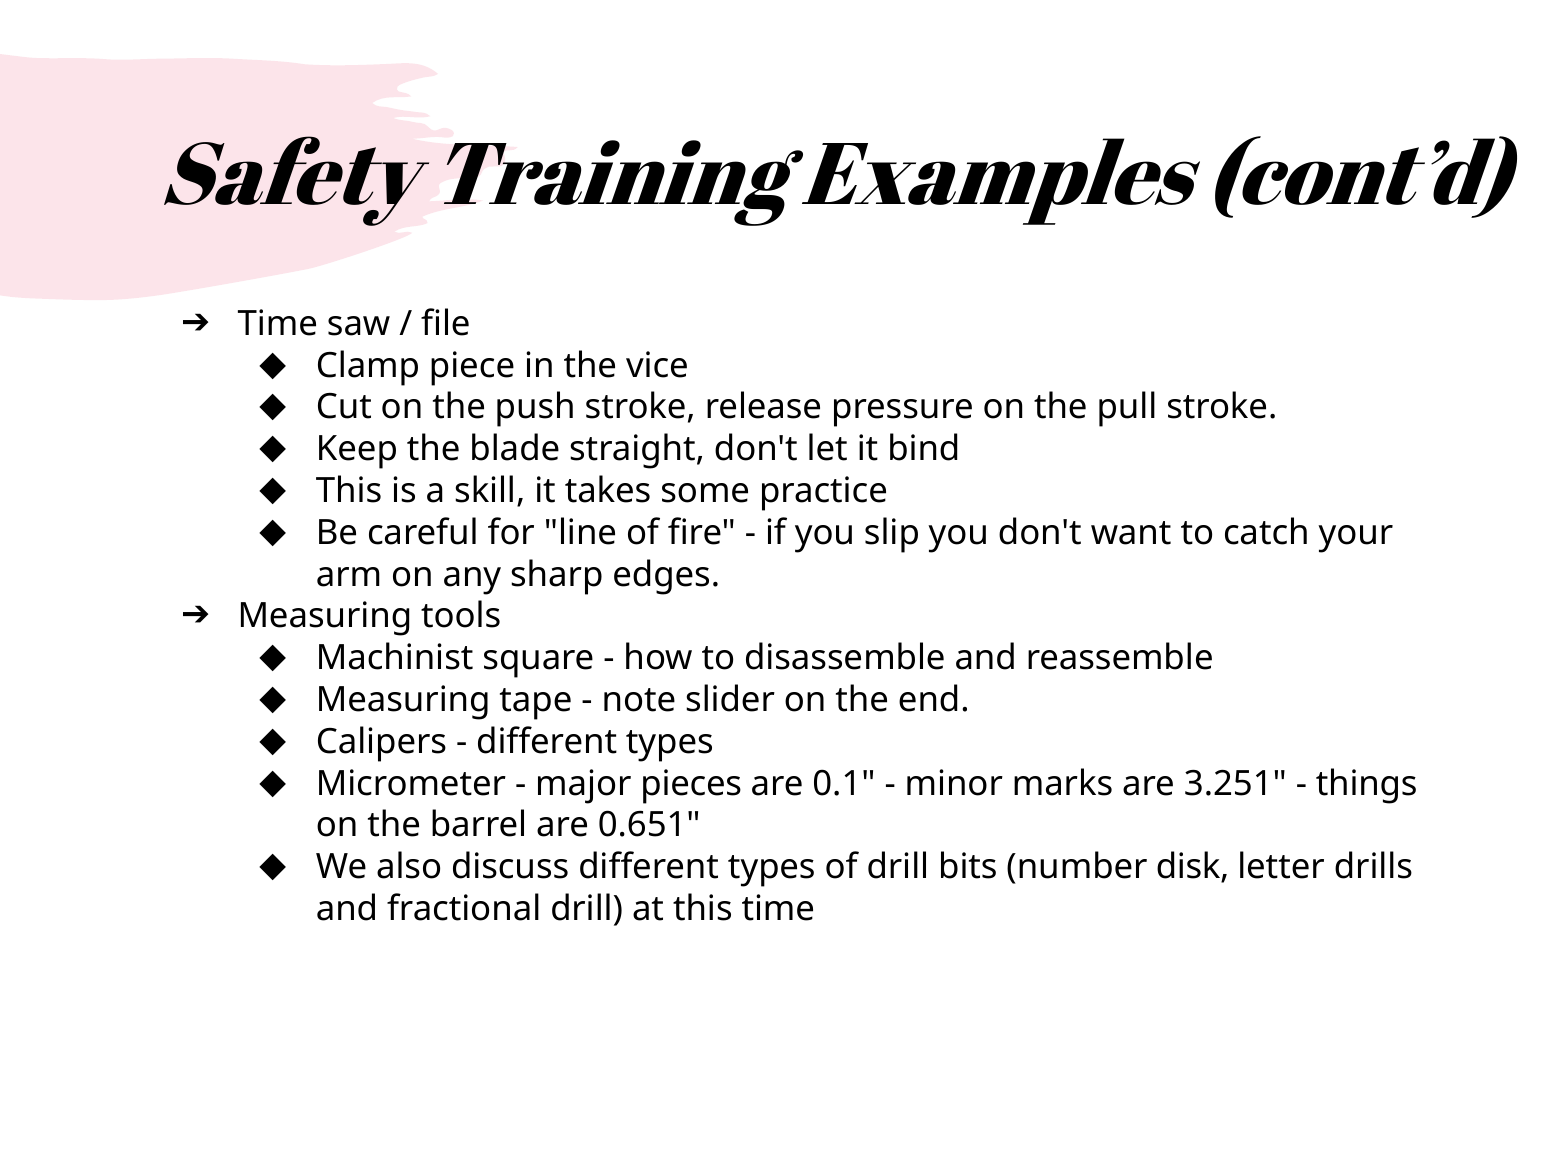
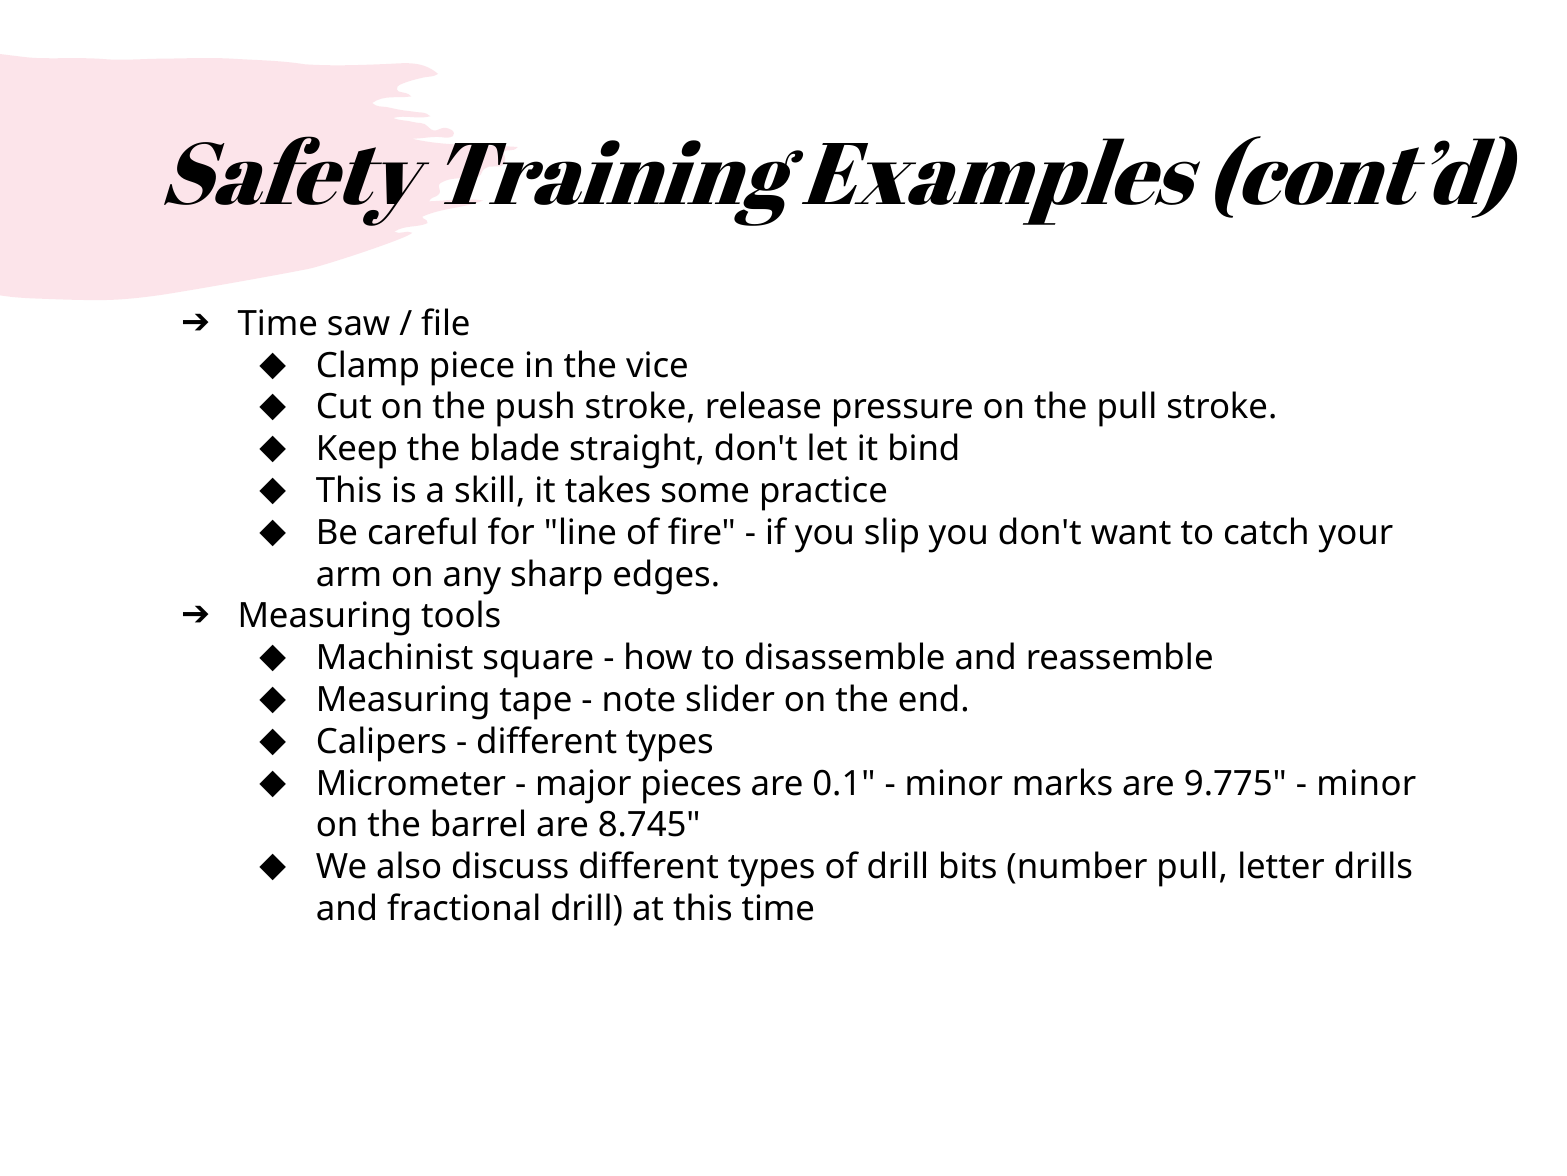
3.251: 3.251 -> 9.775 (1235, 783)
things: things -> minor (1366, 783)
0.651: 0.651 -> 8.745 (649, 825)
number disk: disk -> pull (1192, 867)
